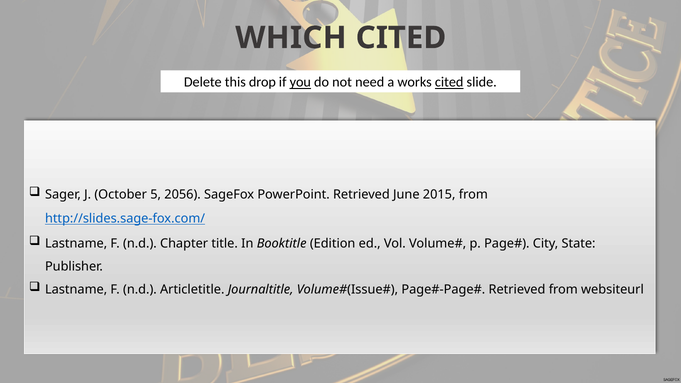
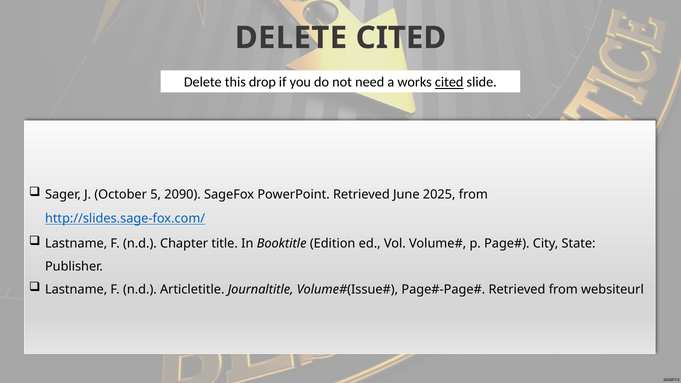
WHICH: WHICH -> DELETE (291, 38)
you underline: present -> none (300, 82)
2056: 2056 -> 2090 (183, 194)
2015: 2015 -> 2025 (439, 194)
